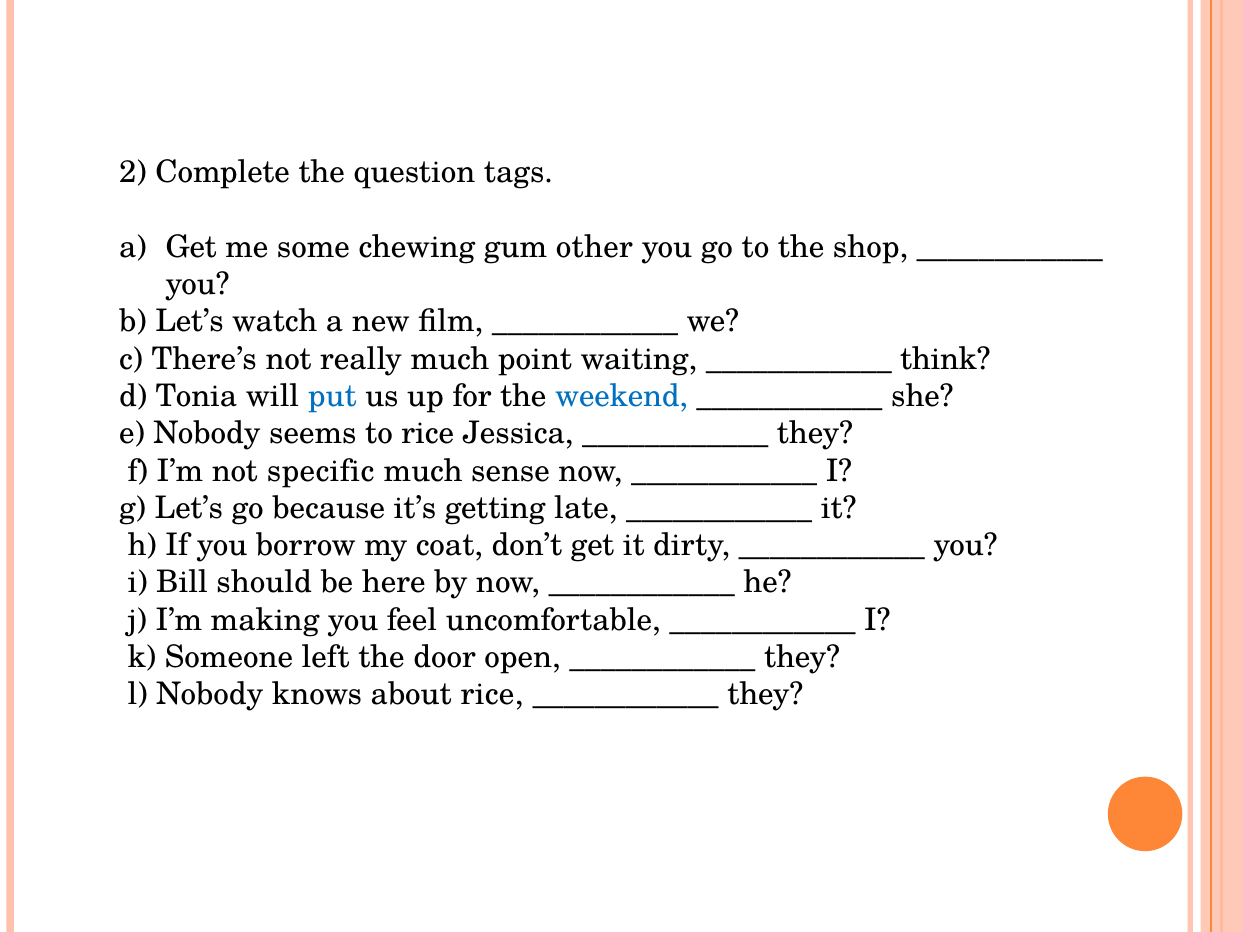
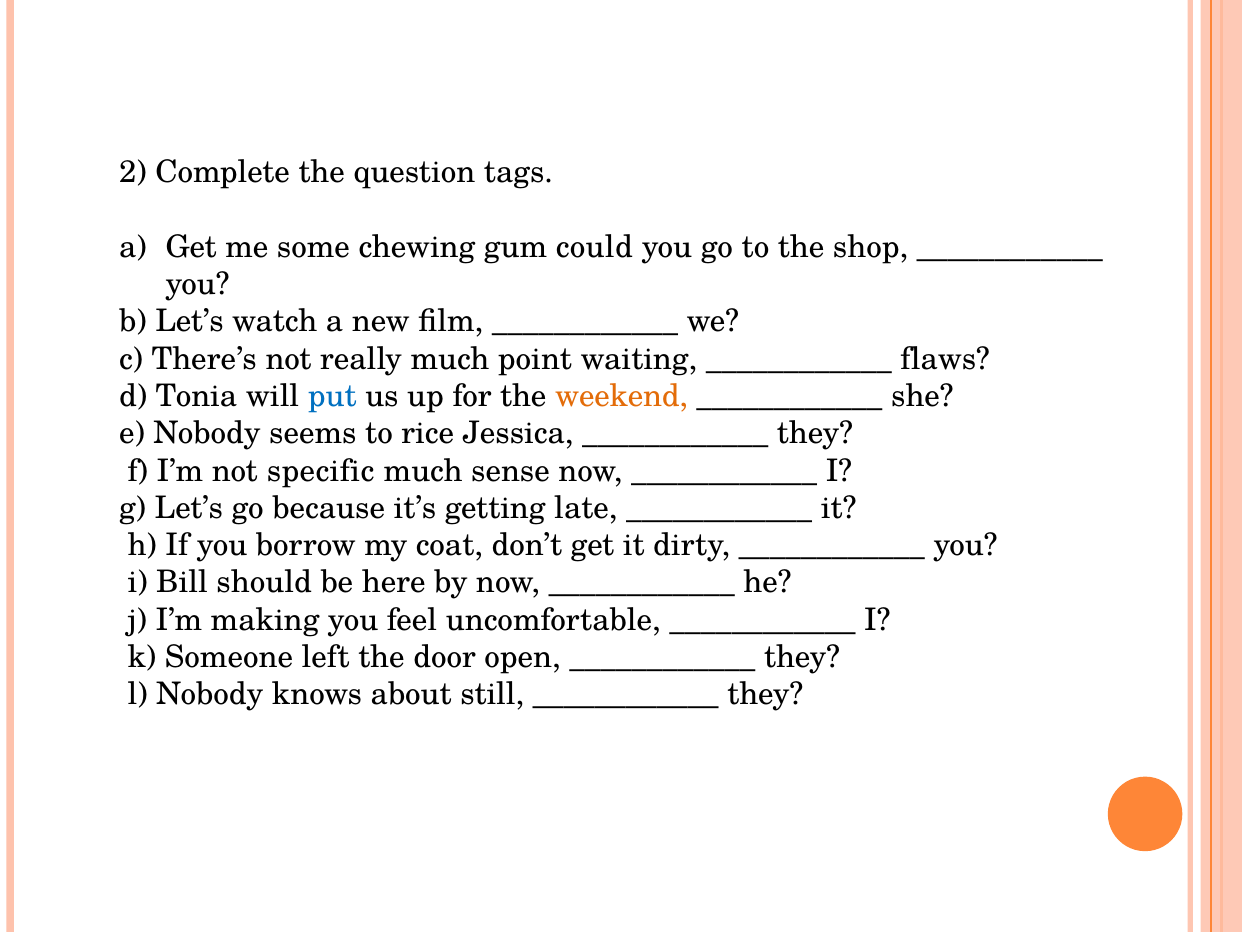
other: other -> could (594, 247)
think: think -> flaws (945, 359)
weekend colour: blue -> orange (622, 396)
about rice: rice -> still (492, 694)
